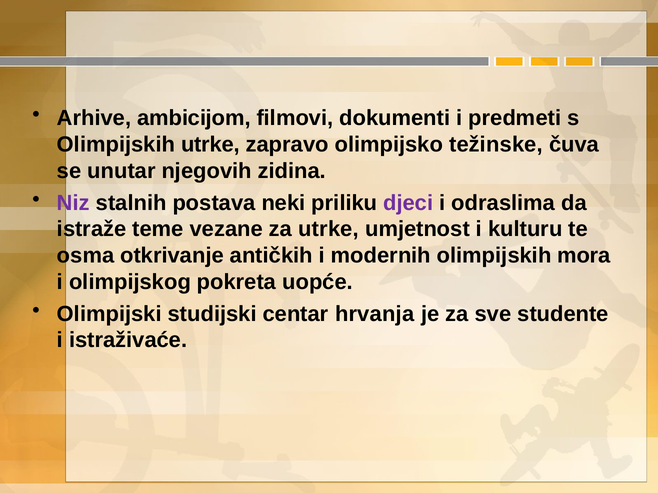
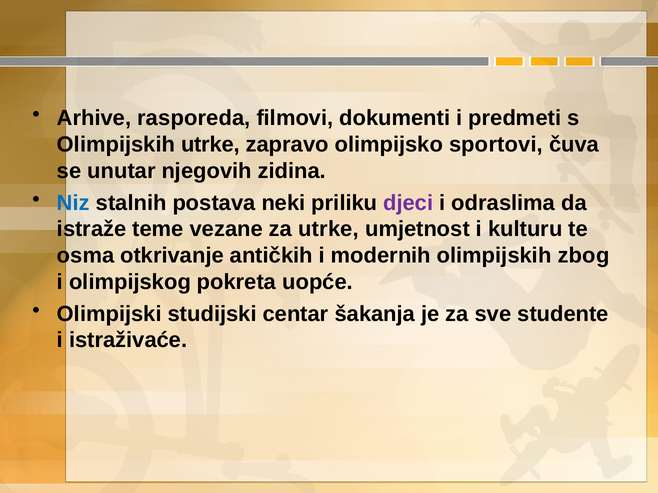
ambicijom: ambicijom -> rasporeda (194, 118)
težinske: težinske -> sportovi (496, 145)
Niz colour: purple -> blue (73, 203)
mora: mora -> zbog (584, 256)
hrvanja: hrvanja -> šakanja (375, 314)
